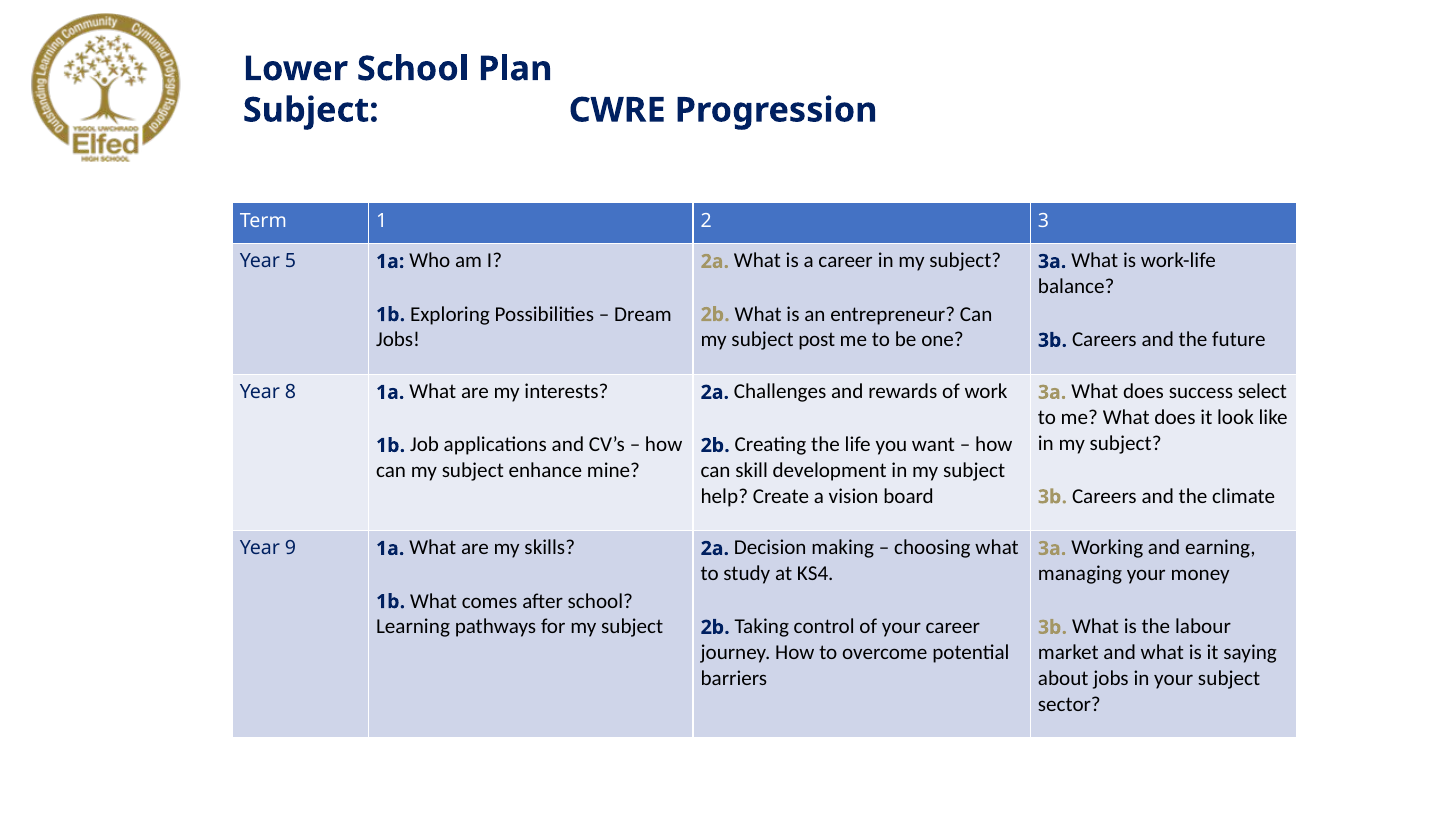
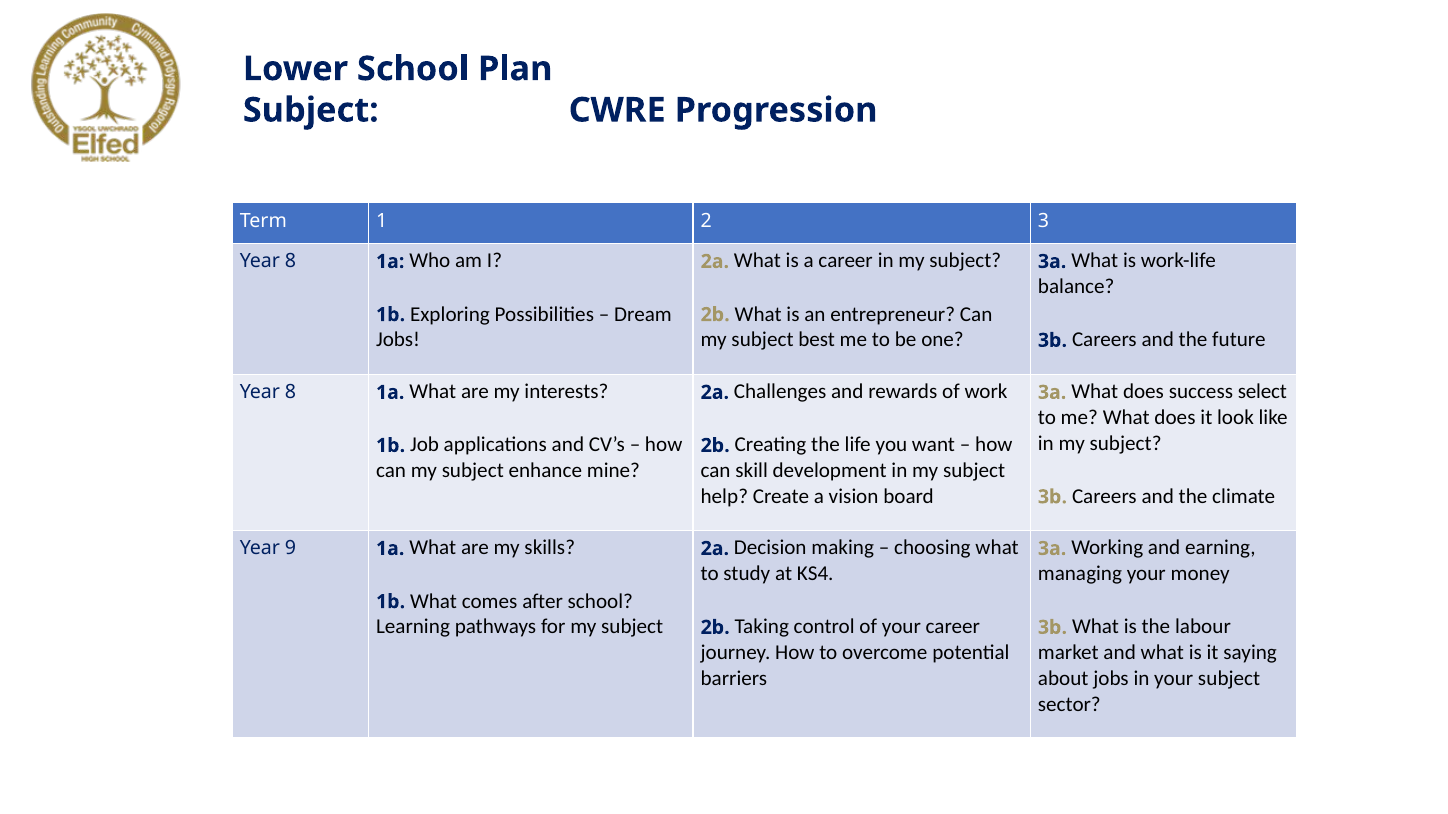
5: 5 -> 8 (291, 262)
post: post -> best (817, 340)
